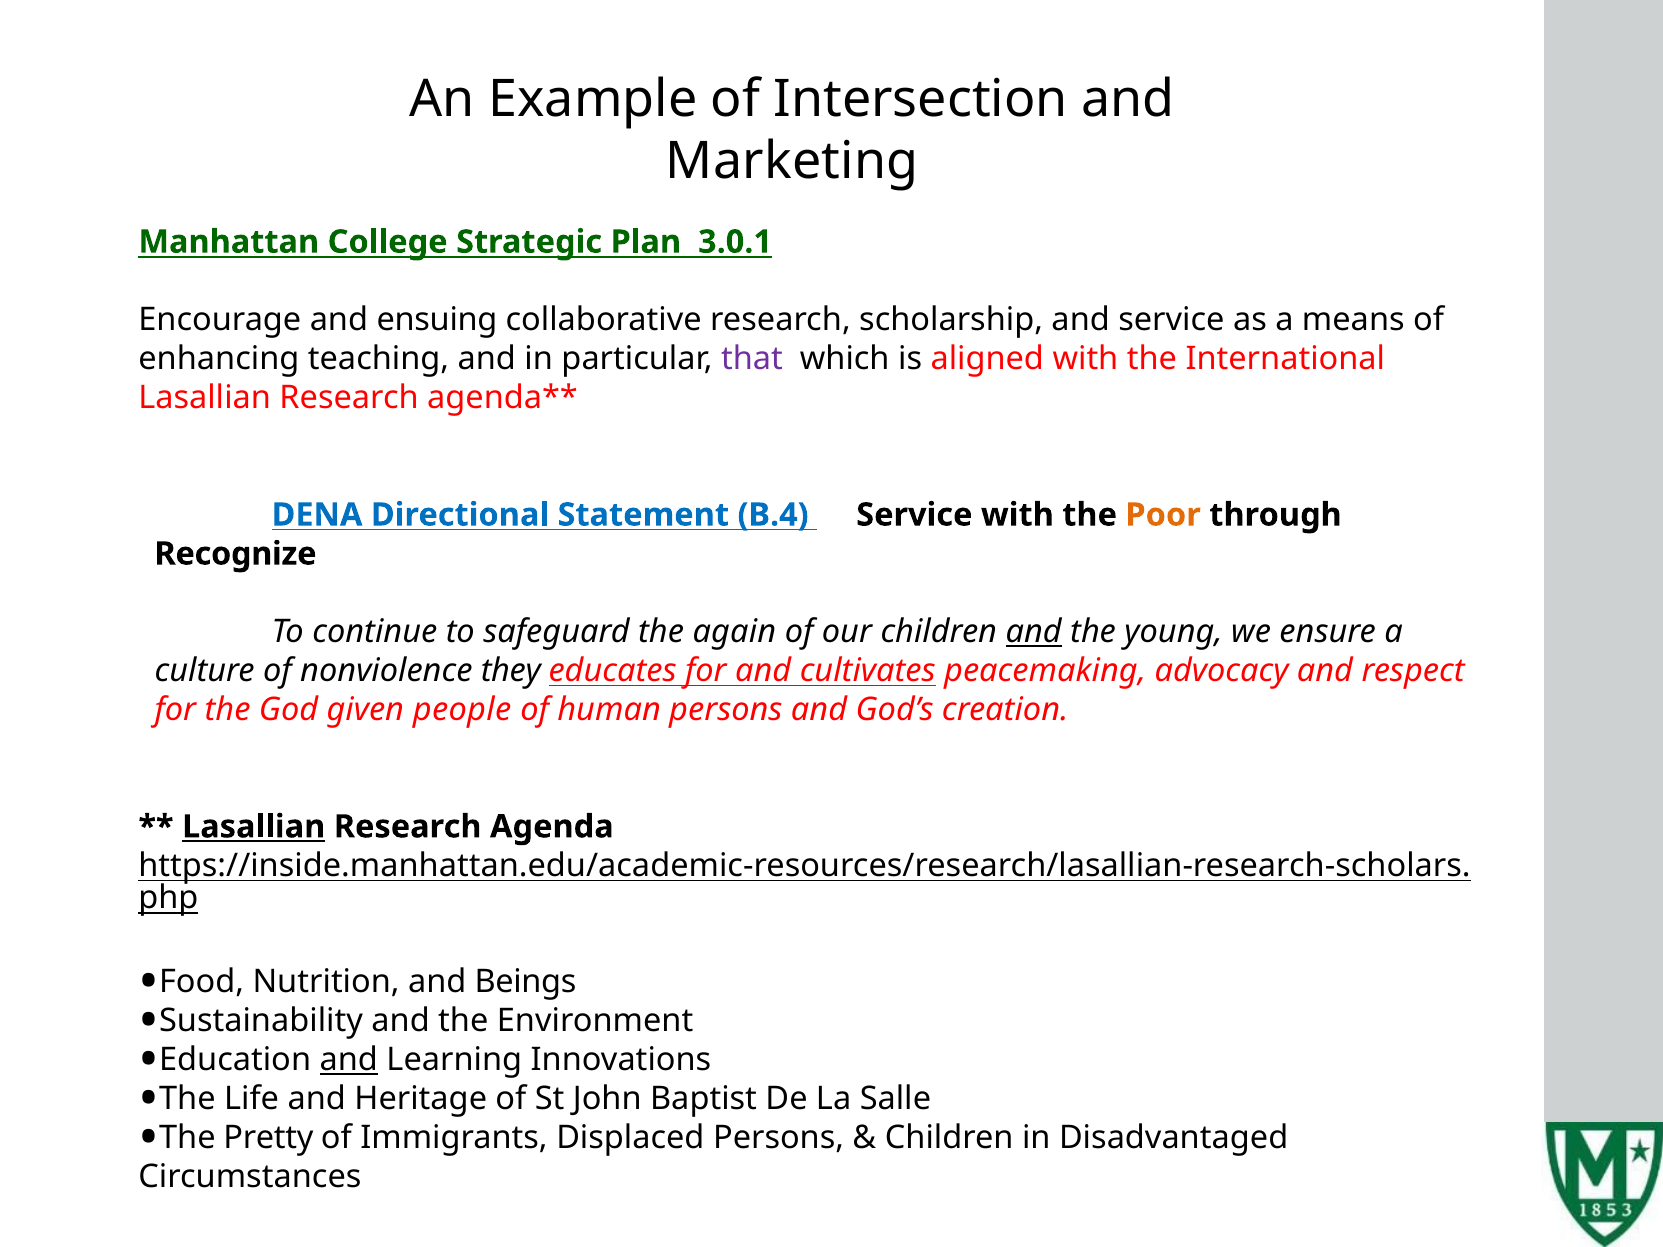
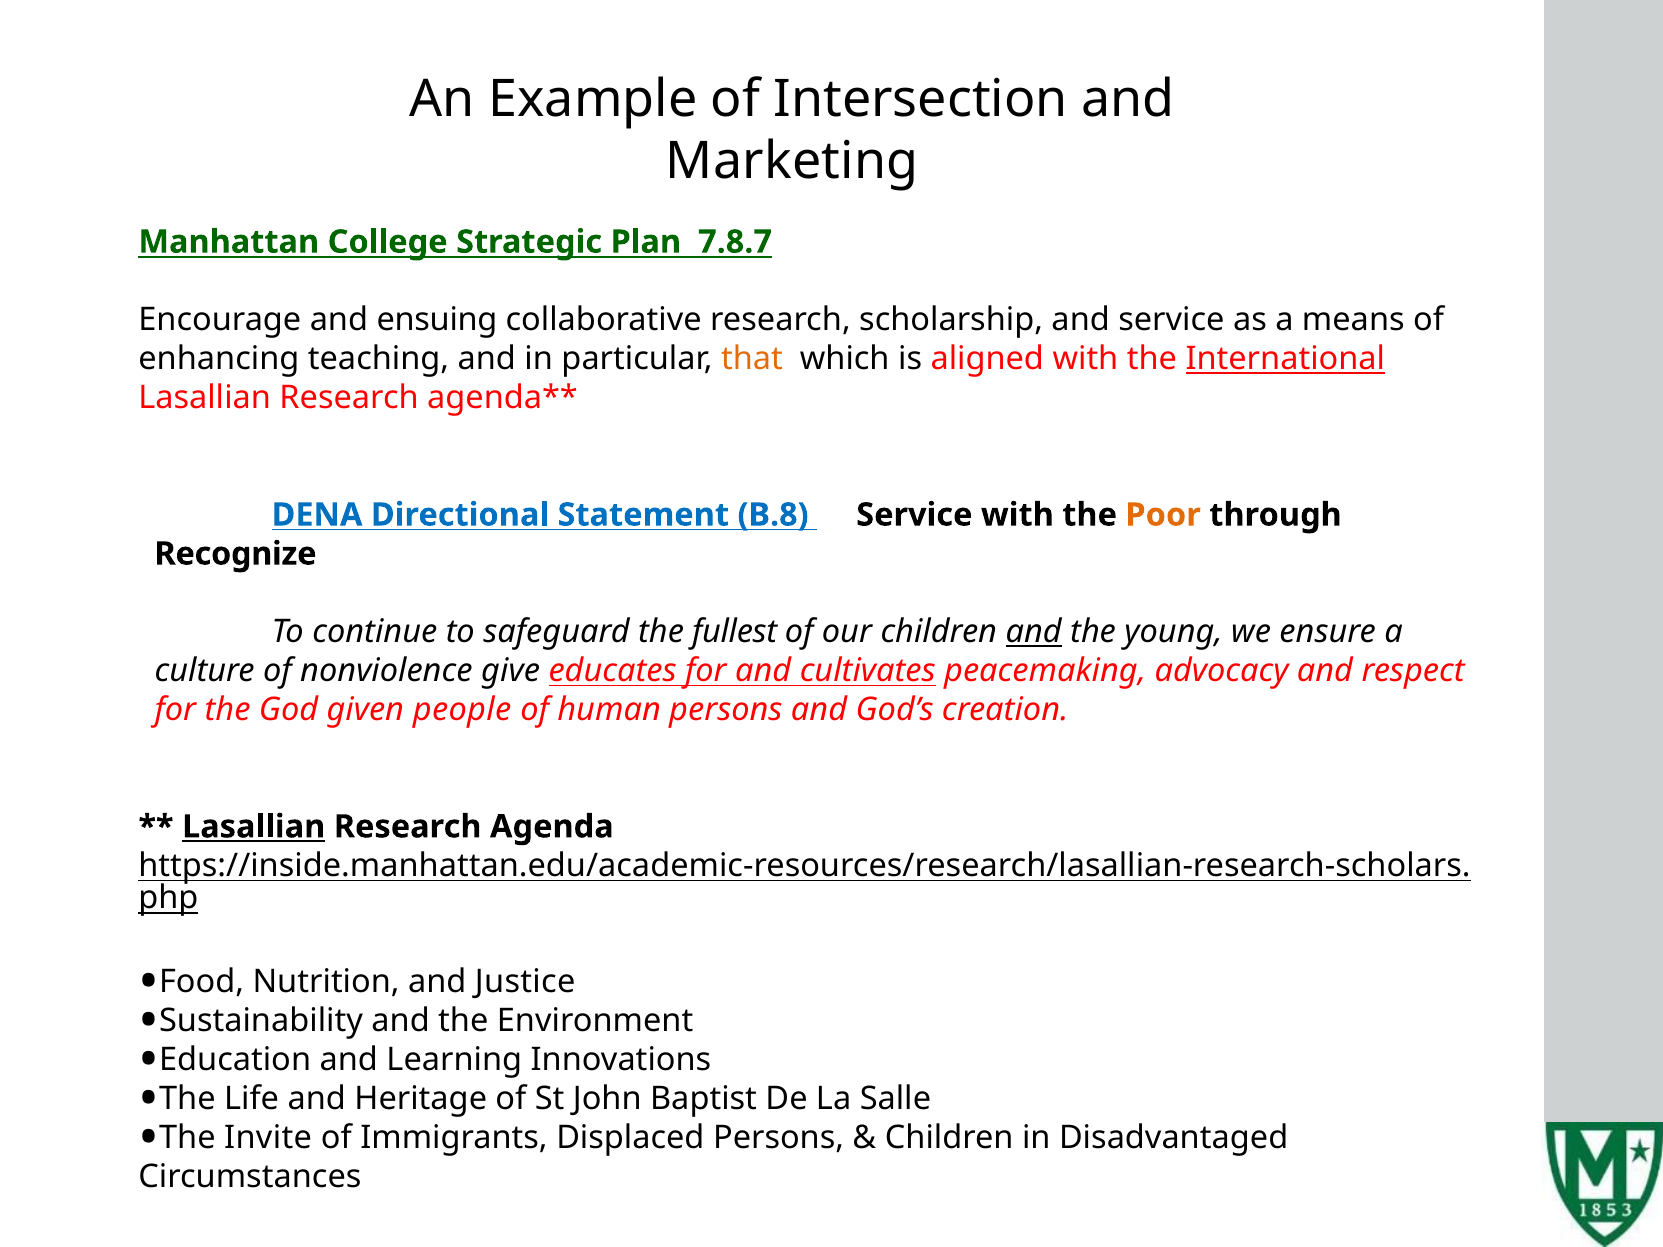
3.0.1: 3.0.1 -> 7.8.7 (735, 242)
that colour: purple -> orange (752, 359)
International underline: none -> present (1285, 359)
B.4: B.4 -> B.8 (773, 515)
again: again -> fullest (735, 632)
they: they -> give (511, 671)
Beings: Beings -> Justice (525, 982)
and underline: present -> none (349, 1060)
Pretty: Pretty -> Invite (268, 1138)
